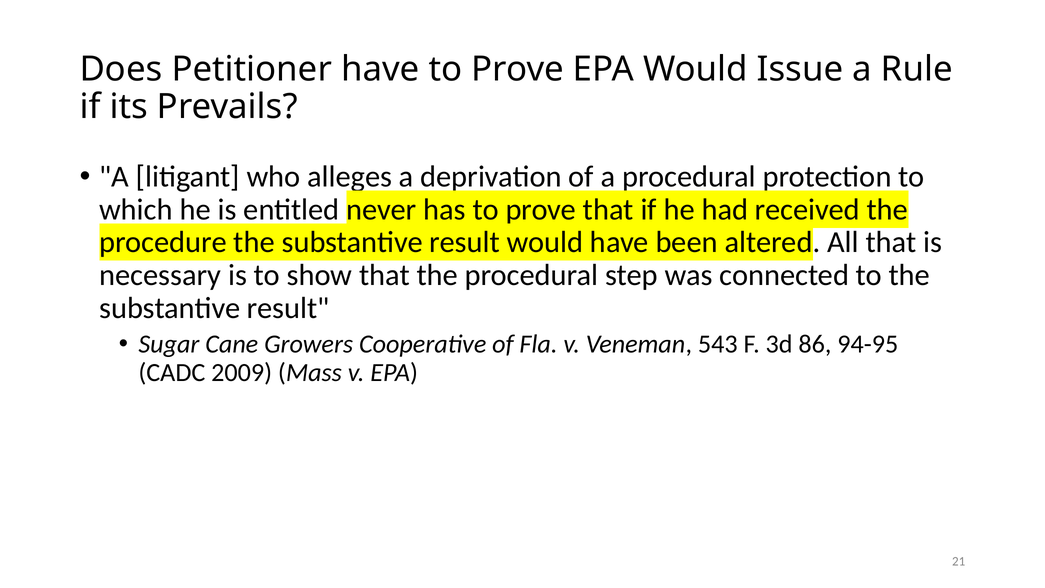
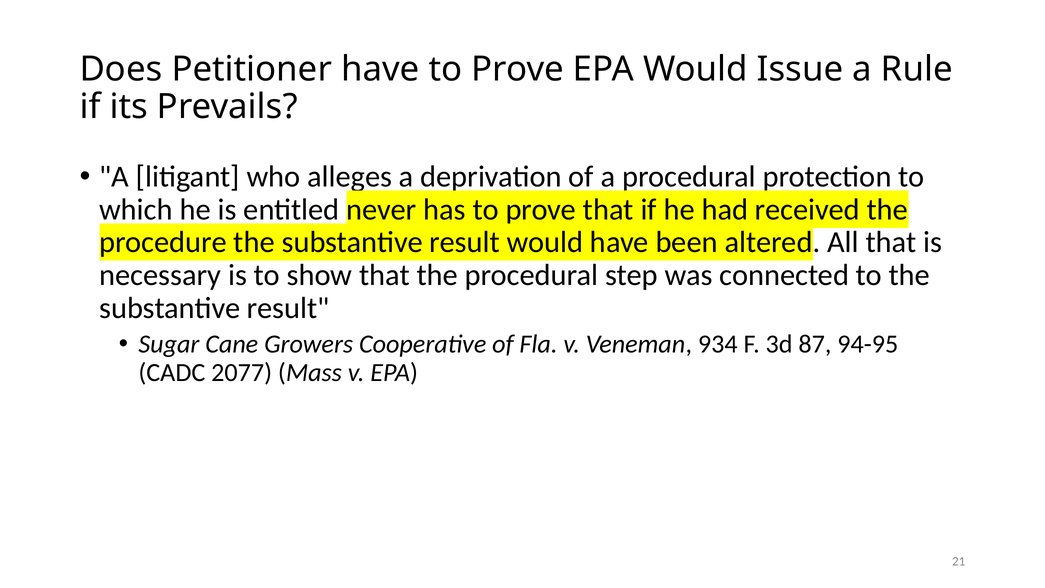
543: 543 -> 934 (718, 344)
86: 86 -> 87 (815, 344)
2009: 2009 -> 2077 (242, 372)
